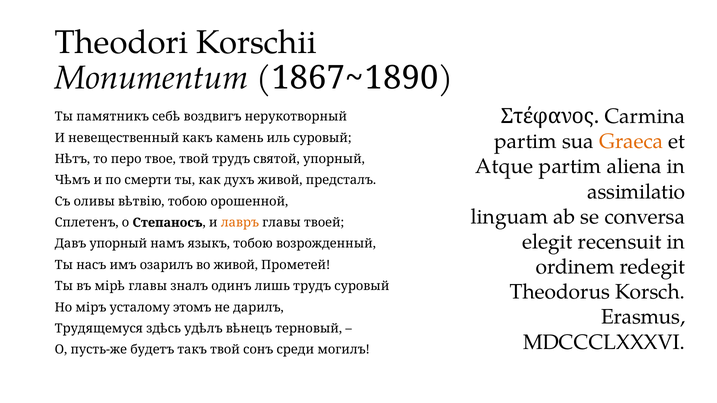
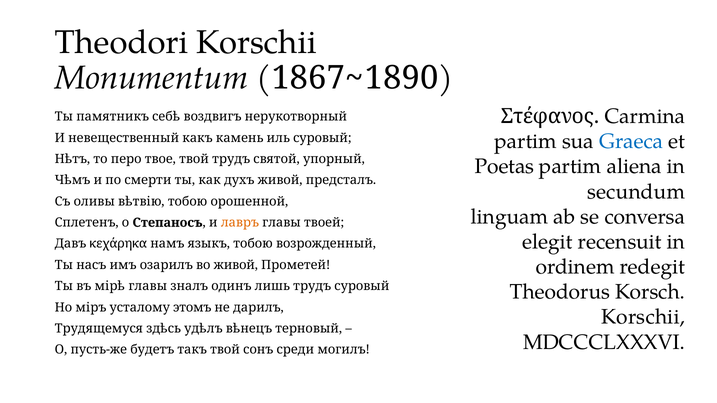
Graeca colour: orange -> blue (631, 142)
Atque: Atque -> Poetas (505, 167)
assimilatio: assimilatio -> secundum (636, 192)
Давъ упорный: упорный -> κεχάρηκα (118, 244)
Erasmus: Erasmus -> Korschii (643, 317)
